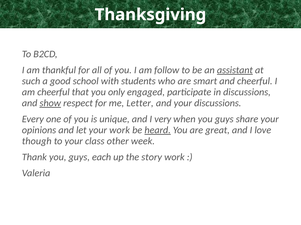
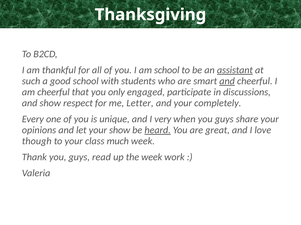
am follow: follow -> school (167, 70)
and underline: none -> present (227, 81)
show underline: present -> none (50, 103)
your discussions: discussions -> completely (218, 103)
your work: work -> show (120, 130)
other: other -> much (118, 141)
each: each -> read (101, 158)
the story: story -> week (152, 158)
